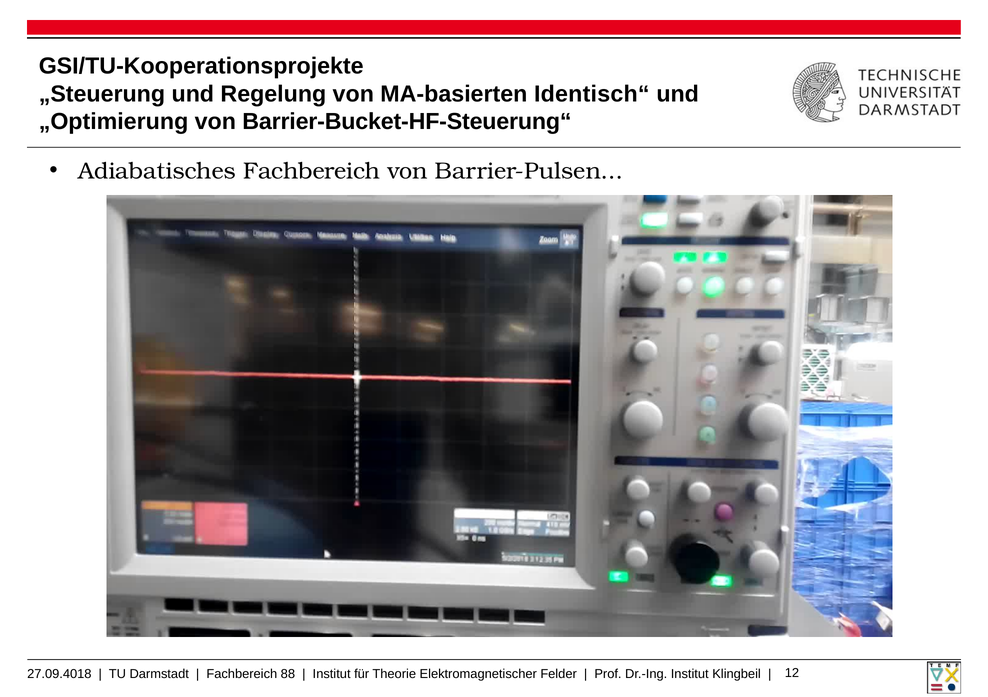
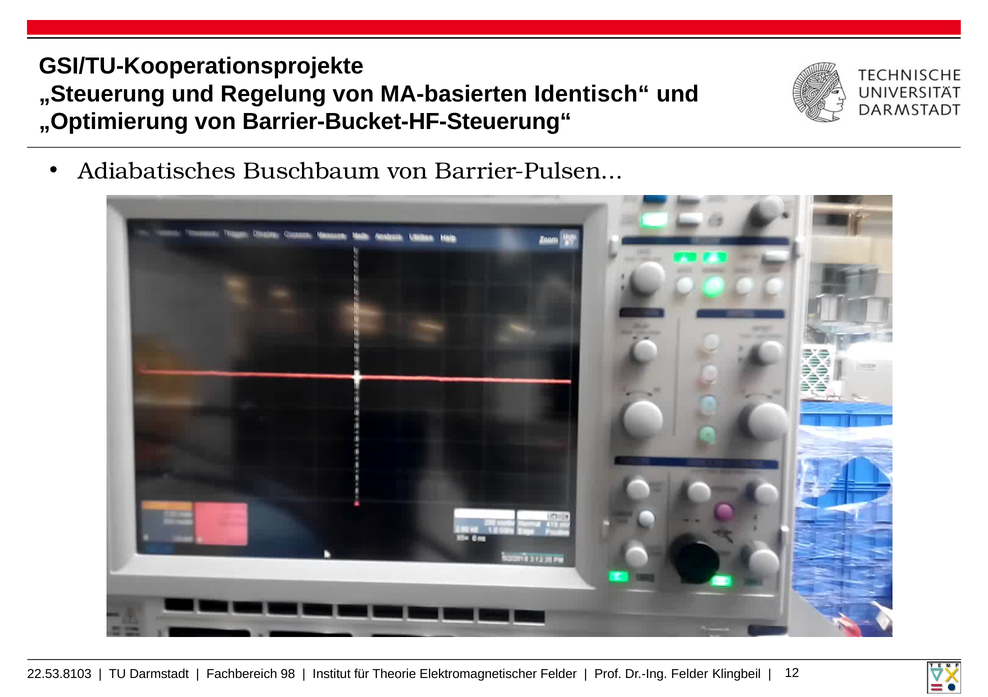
Adiabatisches Fachbereich: Fachbereich -> Buschbaum (312, 171)
27.09.4018: 27.09.4018 -> 22.53.8103 (59, 674)
88: 88 -> 98 (288, 674)
Dr.-Ing Institut: Institut -> Felder (690, 674)
